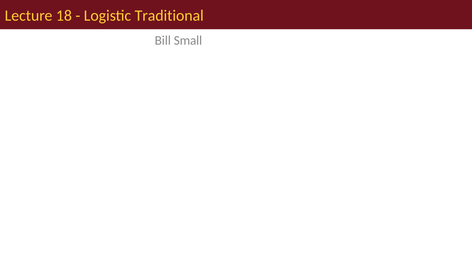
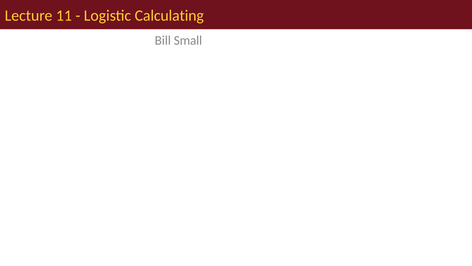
18: 18 -> 11 (64, 16)
Traditional: Traditional -> Calculating (169, 16)
